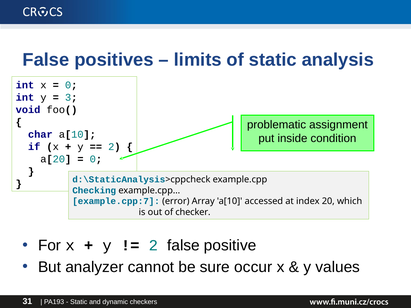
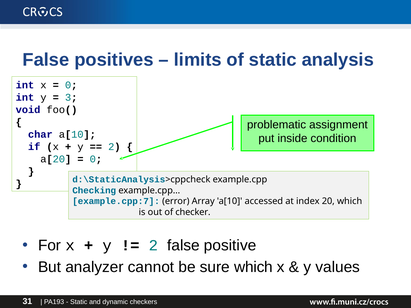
sure occur: occur -> which (253, 267)
